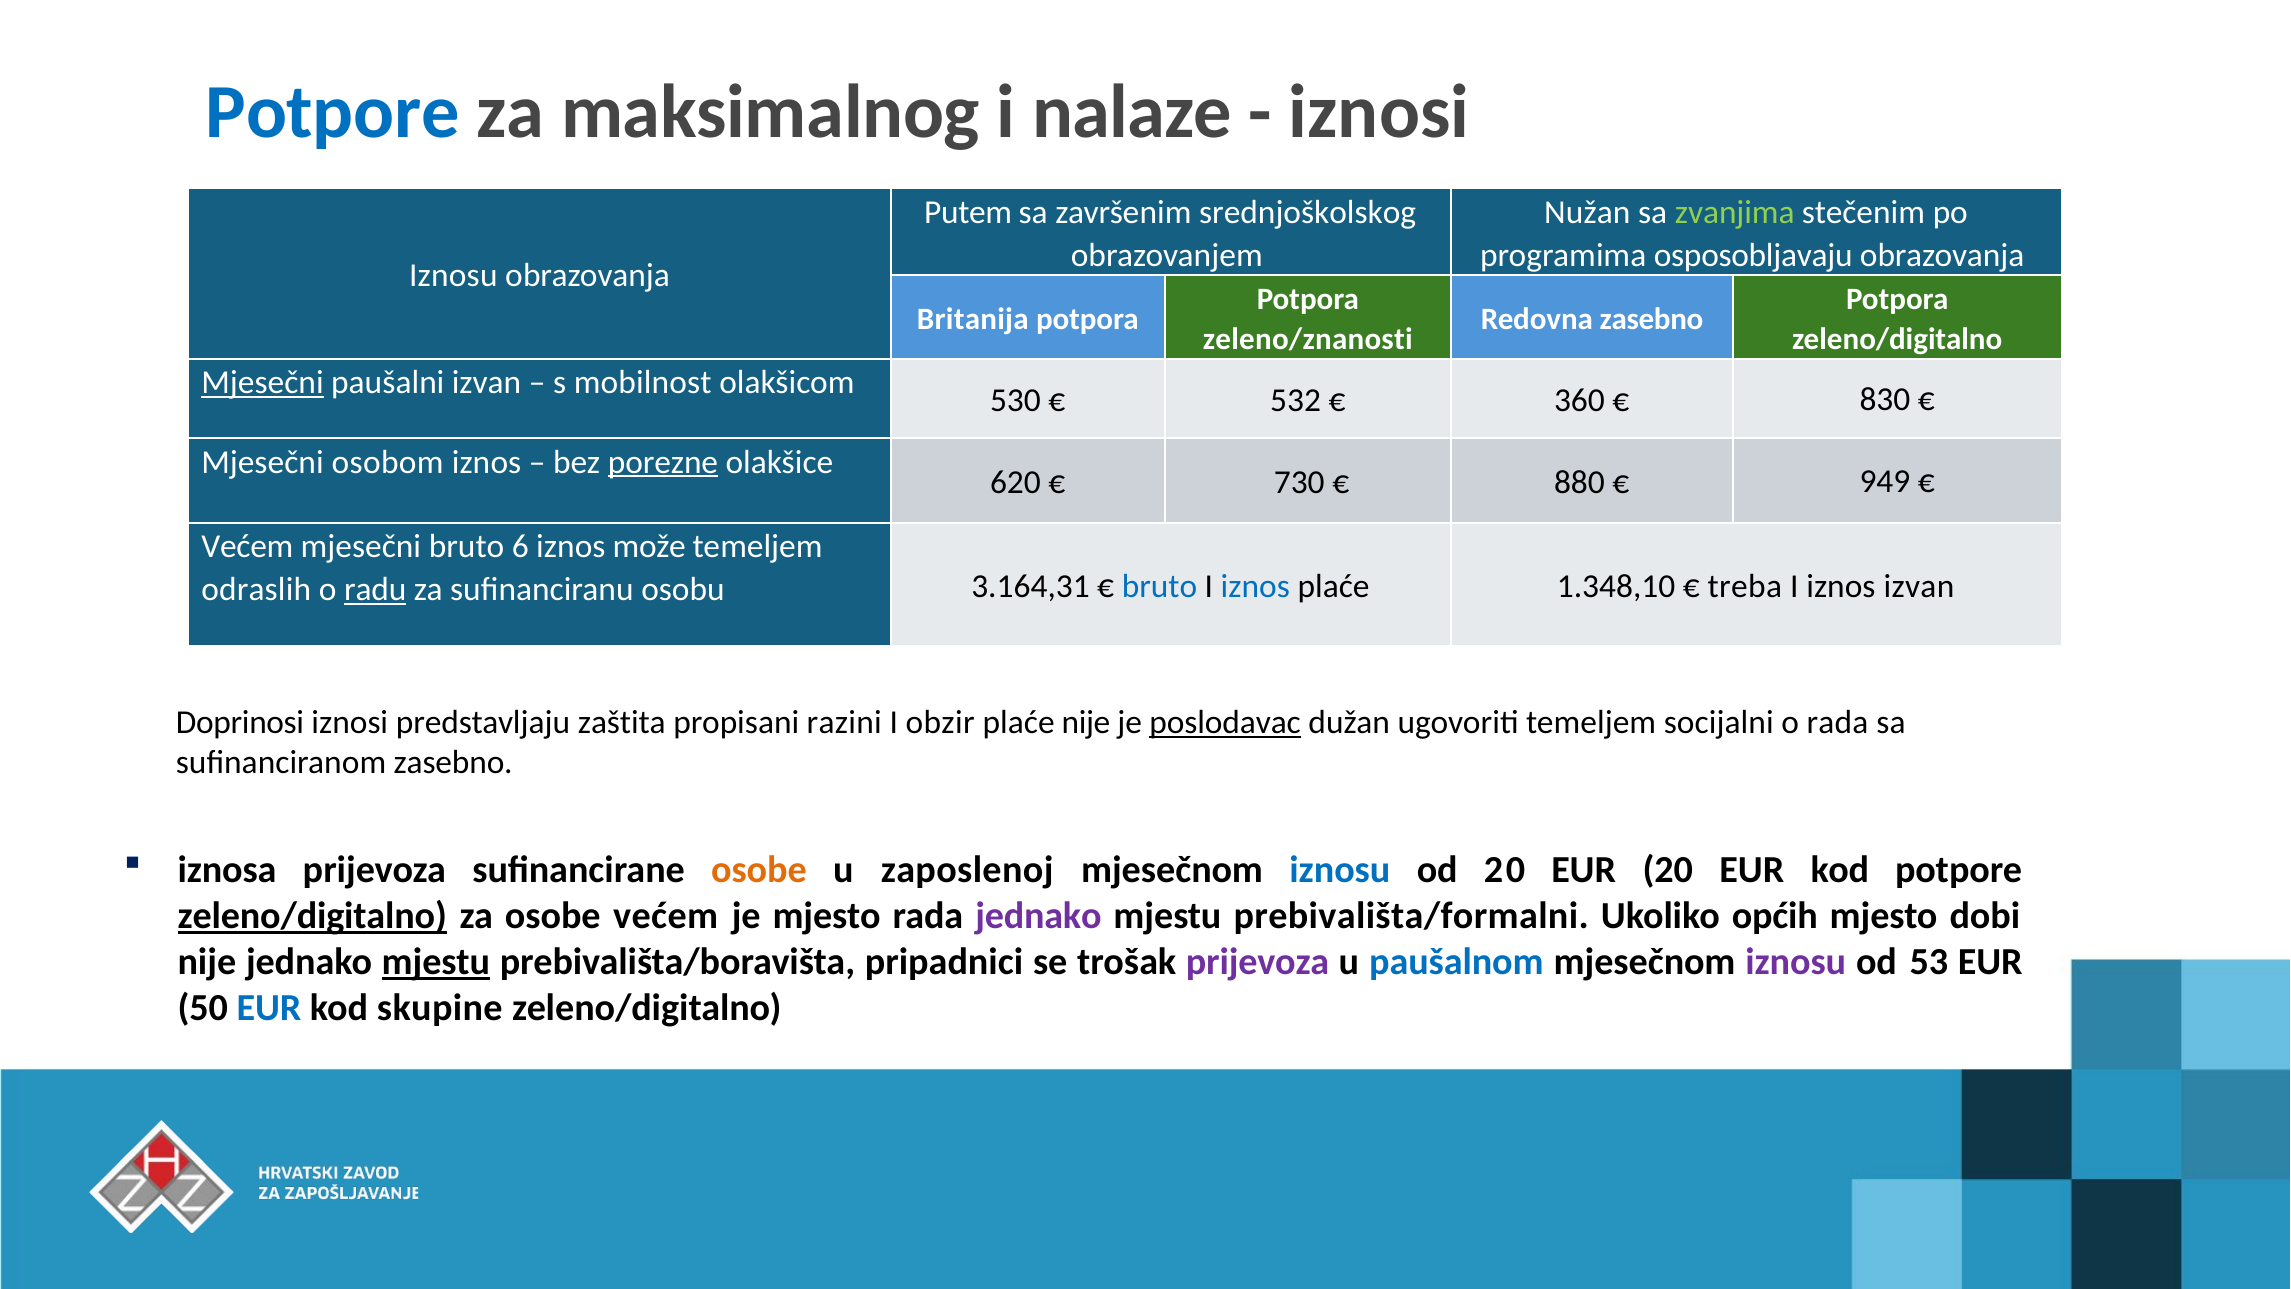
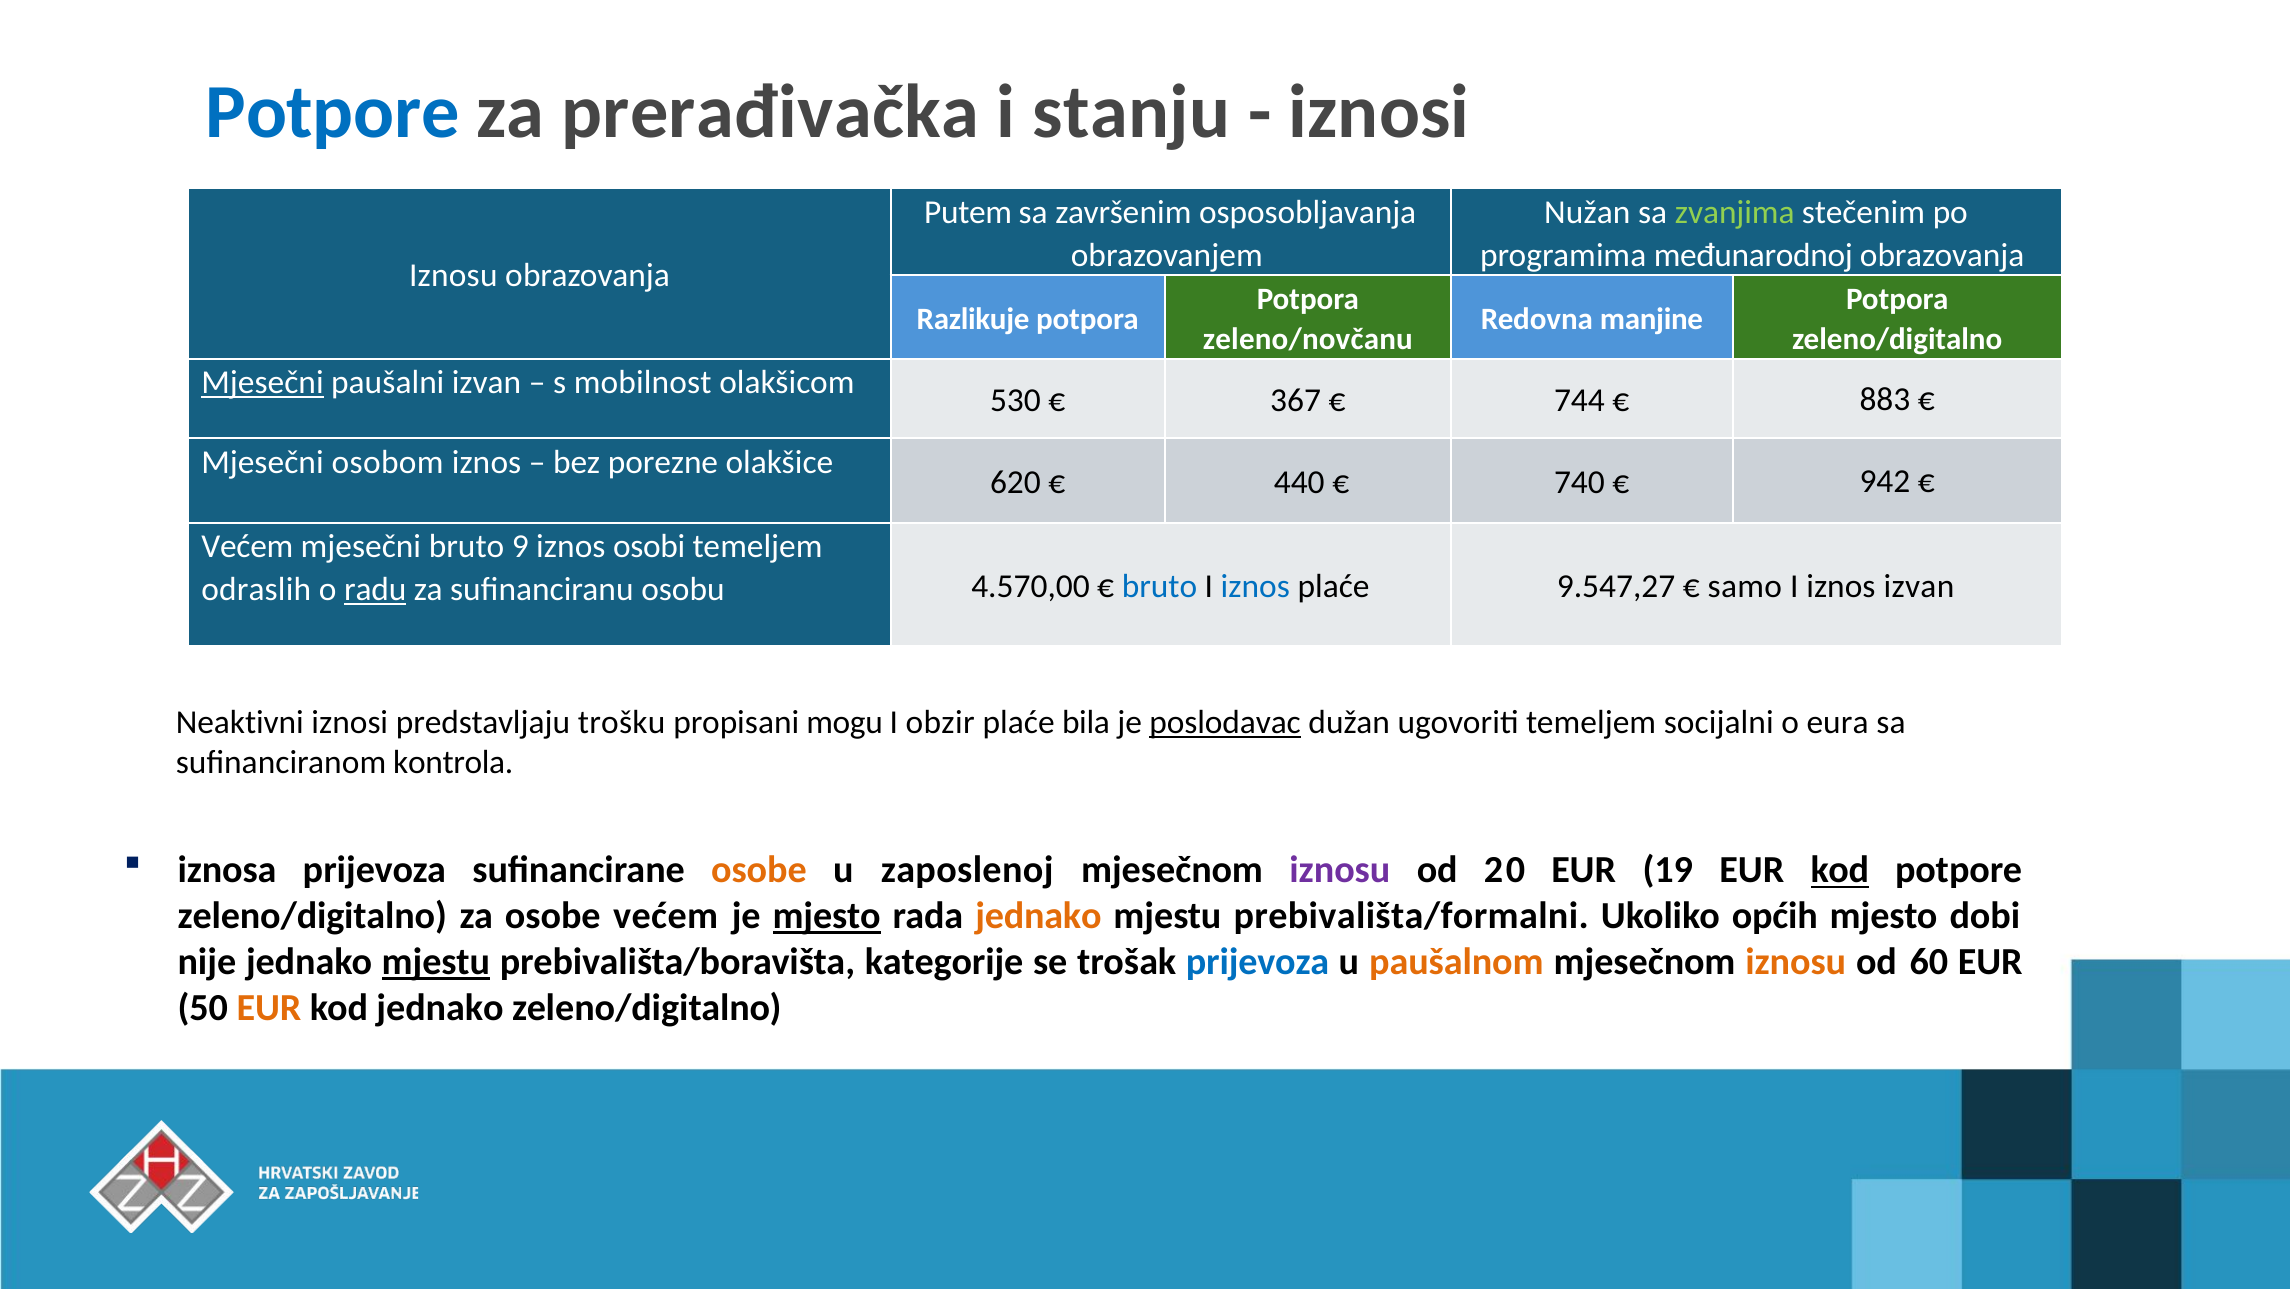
maksimalnog: maksimalnog -> prerađivačka (770, 112)
nalaze: nalaze -> stanju (1132, 112)
srednjoškolskog: srednjoškolskog -> osposobljavanja (1308, 212)
osposobljavaju: osposobljavaju -> međunarodnoj (1753, 255)
Britanija: Britanija -> Razlikuje (973, 319)
Redovna zasebno: zasebno -> manjine (1651, 319)
zeleno/znanosti: zeleno/znanosti -> zeleno/novčanu (1308, 339)
532: 532 -> 367 (1296, 401)
360: 360 -> 744 (1579, 401)
830: 830 -> 883 (1885, 399)
porezne underline: present -> none (663, 462)
730: 730 -> 440 (1299, 482)
880: 880 -> 740 (1579, 482)
949: 949 -> 942 (1885, 481)
6: 6 -> 9 (520, 546)
može: može -> osobi (649, 546)
3.164,31: 3.164,31 -> 4.570,00 (1031, 586)
1.348,10: 1.348,10 -> 9.547,27 (1616, 586)
treba: treba -> samo (1745, 586)
Doprinosi: Doprinosi -> Neaktivni (240, 722)
zaštita: zaštita -> trošku (622, 722)
razini: razini -> mogu (845, 722)
plaće nije: nije -> bila (1086, 722)
o rada: rada -> eura (1838, 722)
sufinanciranom zasebno: zasebno -> kontrola (453, 762)
iznosu colour: blue -> purple (1340, 870)
EUR 20: 20 -> 19 (1668, 870)
kod underline: none -> present (1840, 870)
zeleno/digitalno underline: present -> none (312, 916)
mjesto underline: none -> present (827, 916)
jednako colour: purple -> orange (1038, 916)
pripadnici: pripadnici -> kategorije (944, 962)
prijevoza colour: purple -> blue (1258, 962)
paušalnom colour: blue -> orange (1456, 962)
iznosu colour: purple -> orange (1796, 962)
53: 53 -> 60 (1929, 962)
EUR colour: blue -> orange (269, 1008)
kod skupine: skupine -> jednako (440, 1008)
